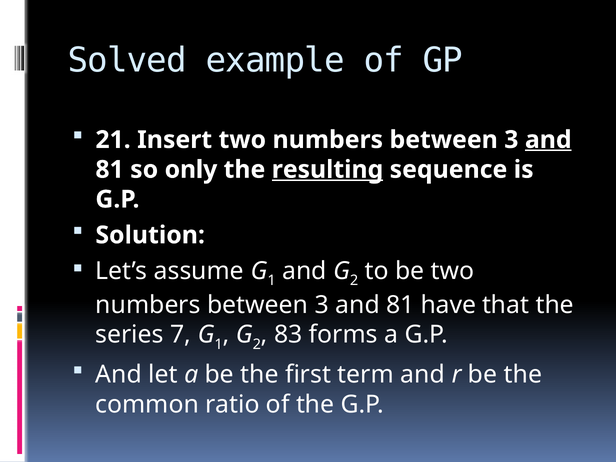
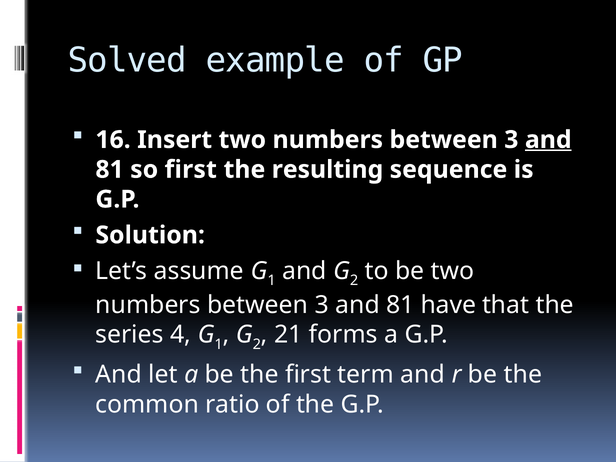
21: 21 -> 16 (113, 140)
so only: only -> first (191, 170)
resulting underline: present -> none (328, 170)
7: 7 -> 4 (181, 335)
83: 83 -> 21 (288, 335)
